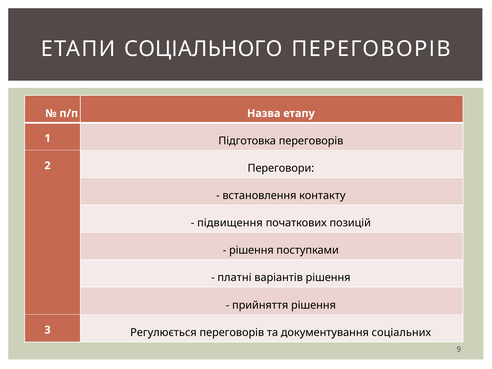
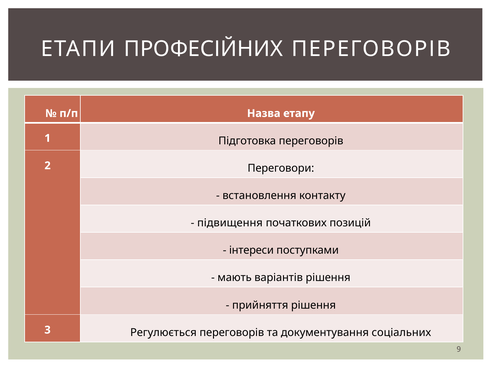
СОЦІАЛЬНОГО: СОЦІАЛЬНОГО -> ПРОФЕСІЙНИХ (203, 49)
рішення: рішення -> інтереси (251, 250)
платні: платні -> мають (235, 278)
